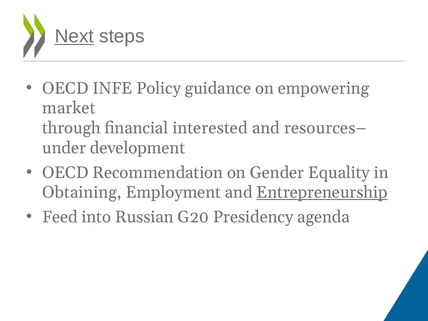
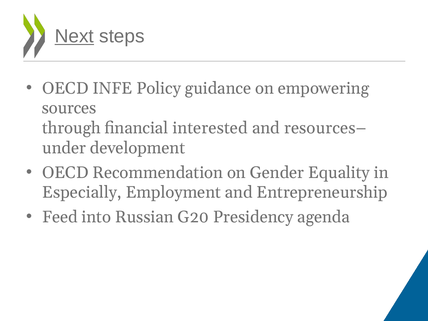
market: market -> sources (69, 108)
Obtaining: Obtaining -> Especially (82, 192)
Entrepreneurship underline: present -> none (322, 192)
